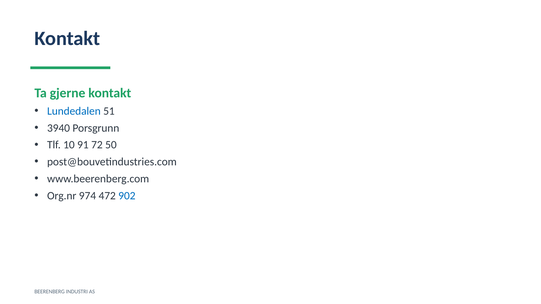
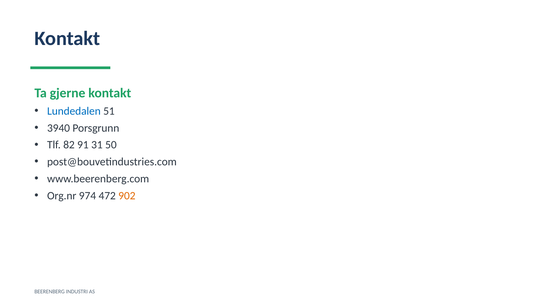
10: 10 -> 82 (69, 145)
72: 72 -> 31 (97, 145)
902 colour: blue -> orange (127, 196)
